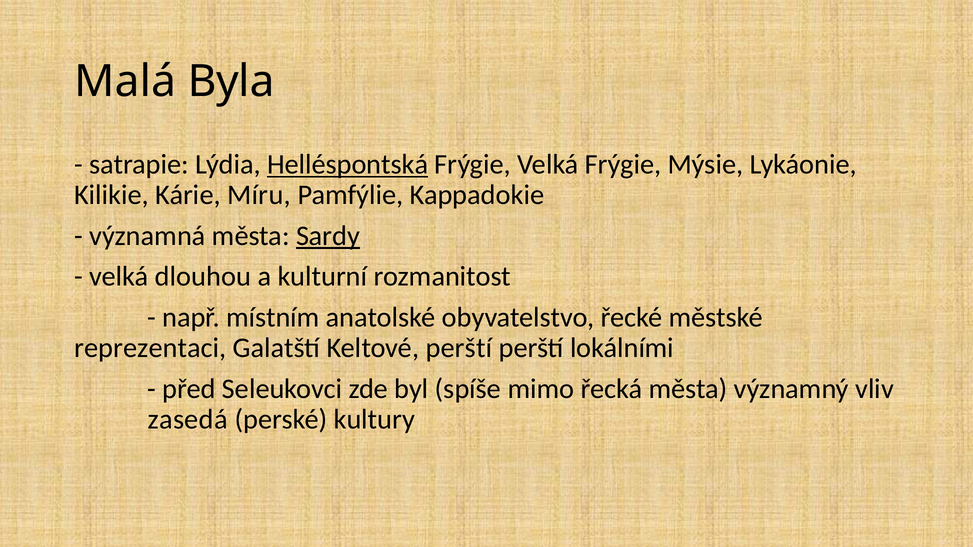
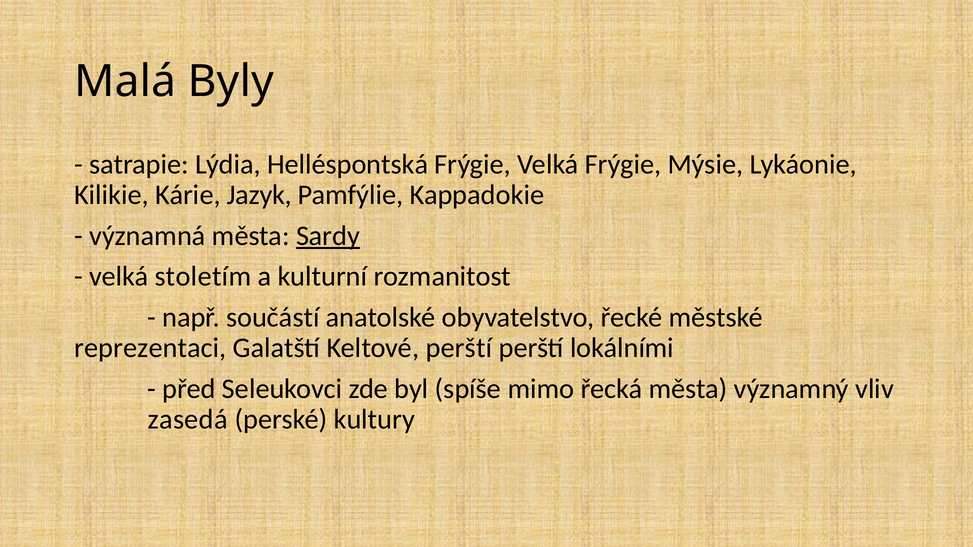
Byla: Byla -> Byly (231, 82)
Helléspontská underline: present -> none (348, 165)
Míru: Míru -> Jazyk (259, 195)
dlouhou: dlouhou -> stoletím (203, 277)
místním: místním -> součástí (273, 318)
